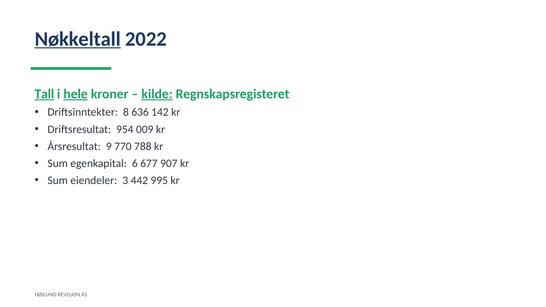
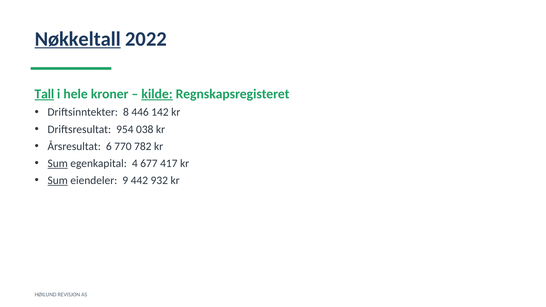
hele underline: present -> none (76, 94)
636: 636 -> 446 (140, 112)
009: 009 -> 038 (145, 129)
9: 9 -> 6 (109, 146)
788: 788 -> 782 (143, 146)
Sum underline: none -> present (58, 163)
6: 6 -> 4 (135, 163)
907: 907 -> 417 (169, 163)
Sum underline: none -> present (58, 181)
3: 3 -> 9 (125, 181)
995: 995 -> 932 (159, 181)
